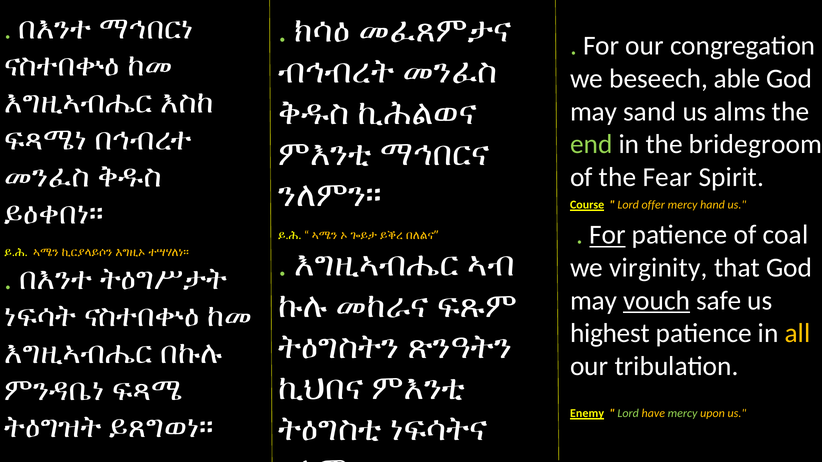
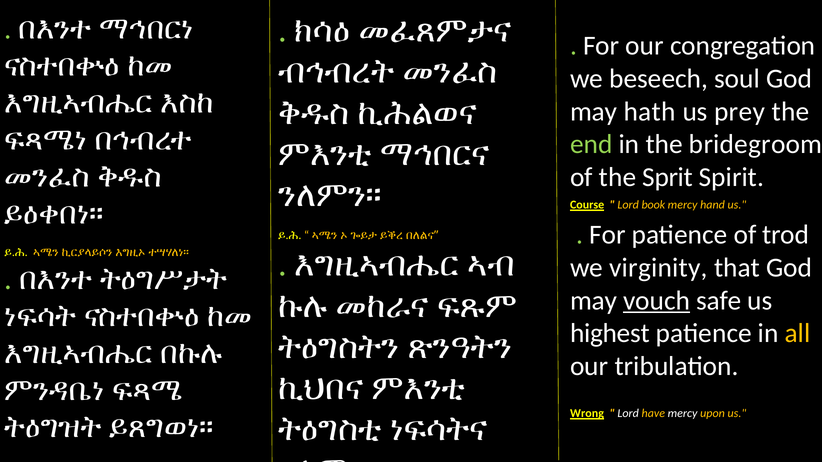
able: able -> soul (737, 79)
sand: sand -> hath (650, 112)
alms: alms -> prey (740, 112)
Fear: Fear -> Sprit (668, 177)
offer: offer -> book (653, 205)
For underline: present -> none (607, 235)
coal: coal -> trod (786, 235)
Enemy: Enemy -> Wrong (587, 414)
Lord colour: light green -> white (628, 414)
mercy colour: light green -> white (683, 414)
